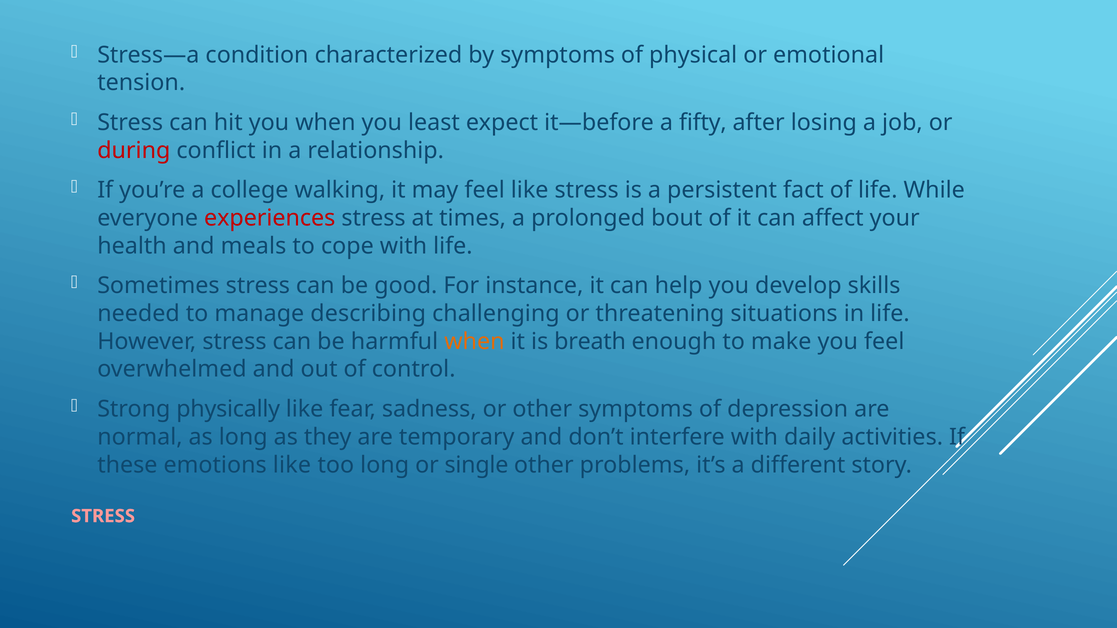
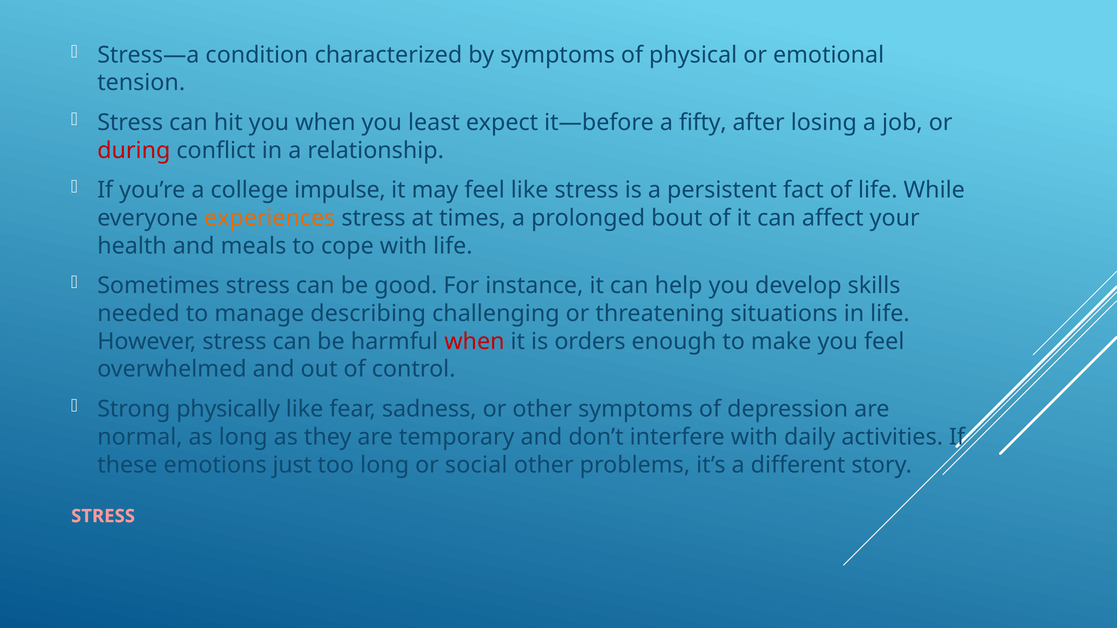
walking: walking -> impulse (340, 190)
experiences colour: red -> orange (270, 218)
when colour: orange -> red (474, 342)
breath: breath -> orders (590, 342)
emotions like: like -> just (292, 465)
single: single -> social (476, 465)
